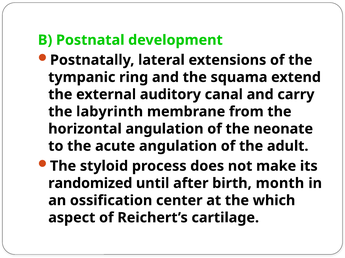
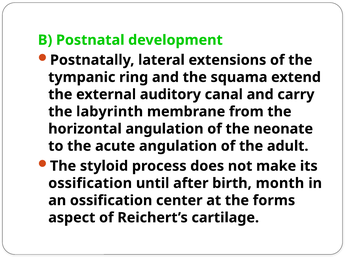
randomized: randomized -> ossification (90, 184)
which: which -> forms (274, 201)
